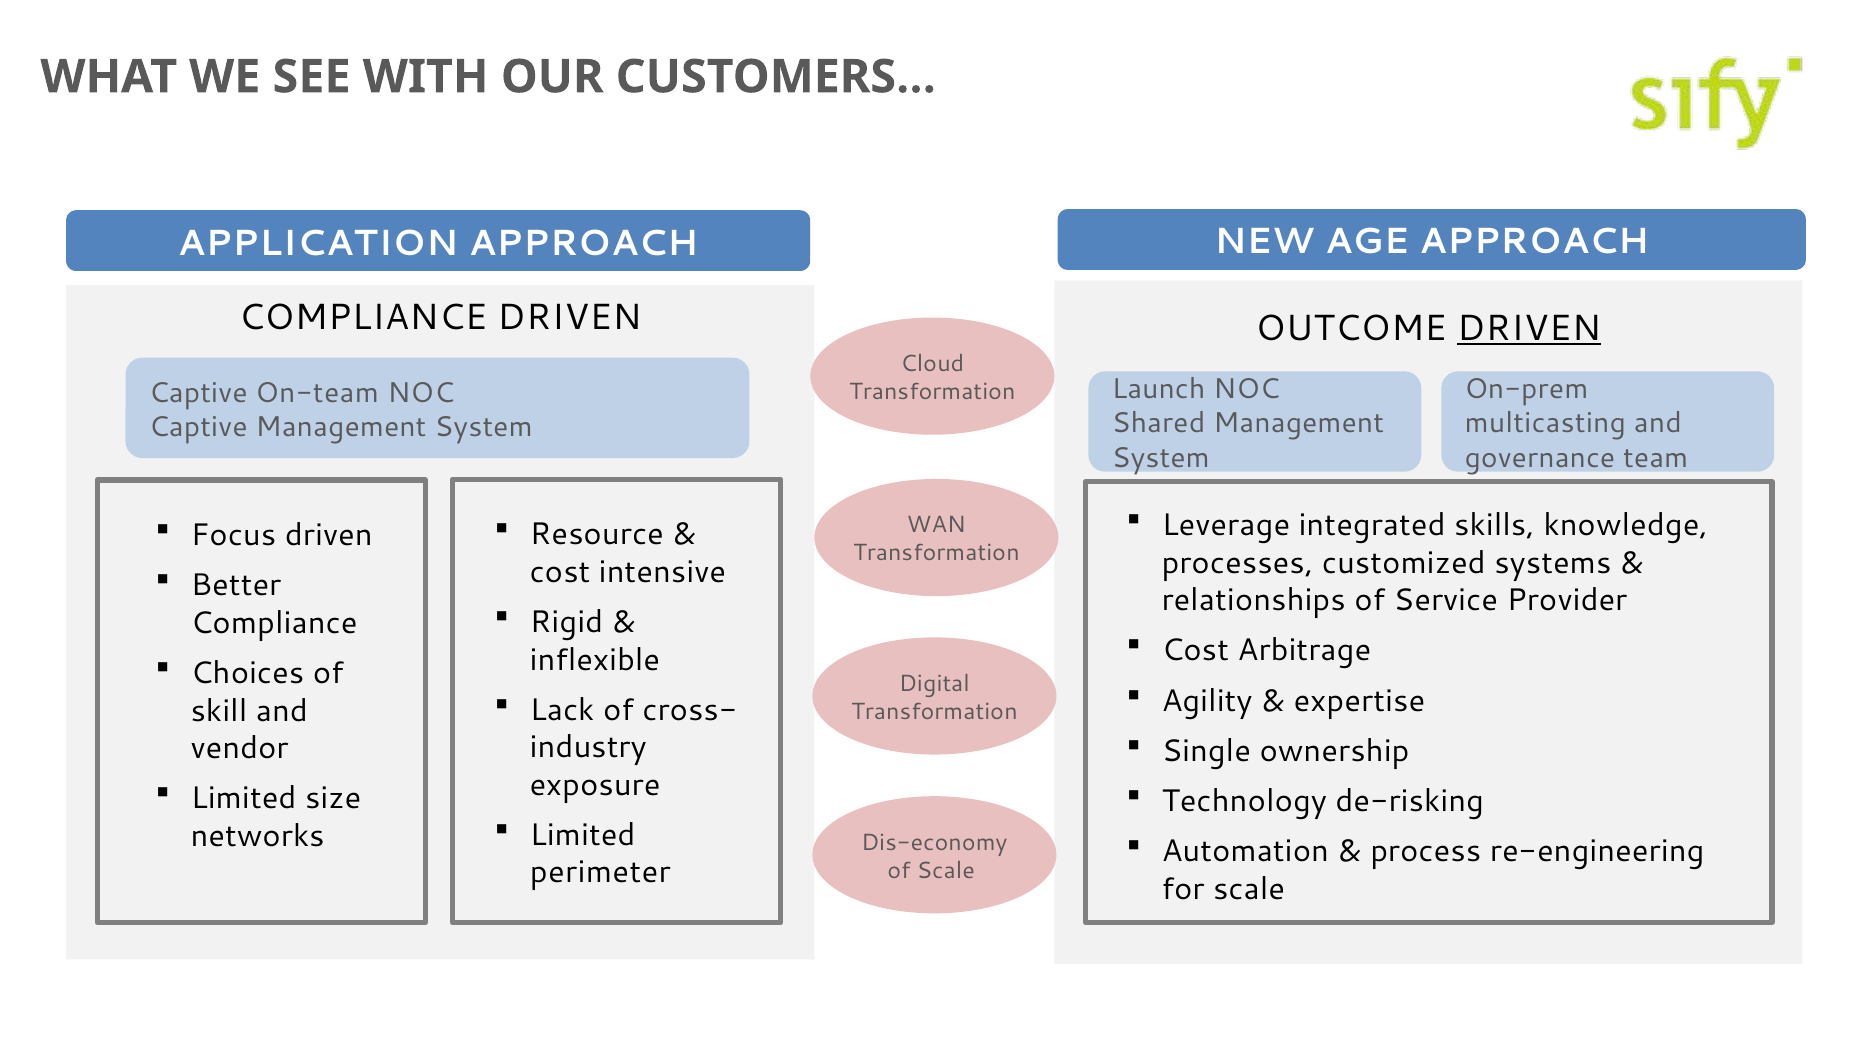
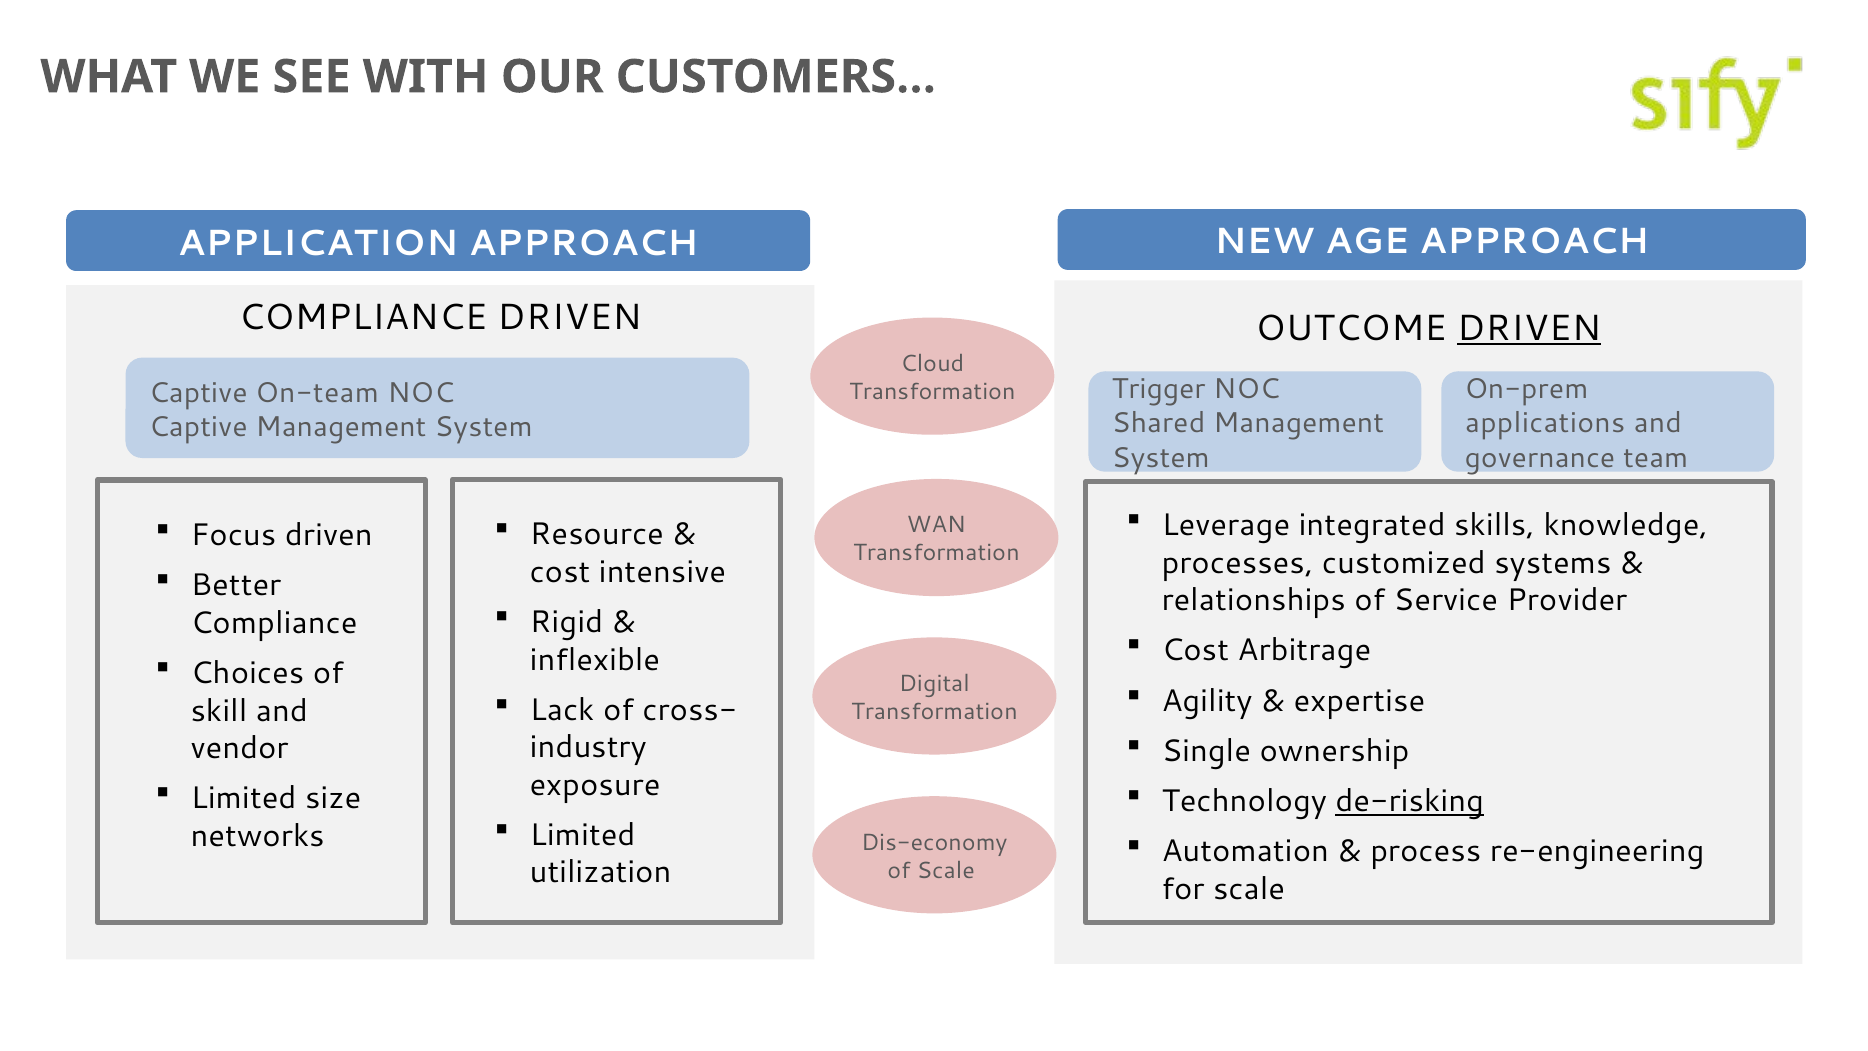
Launch: Launch -> Trigger (1159, 389)
multicasting: multicasting -> applications (1545, 423)
de-risking underline: none -> present (1410, 801)
perimeter: perimeter -> utilization (601, 872)
